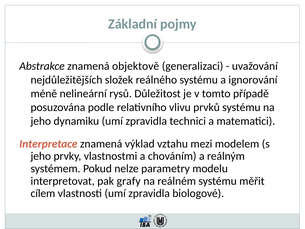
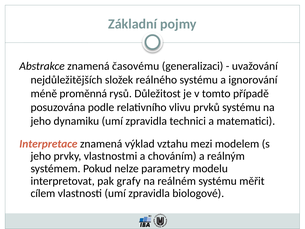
objektově: objektově -> časovému (136, 66)
nelineární: nelineární -> proměnná (83, 93)
